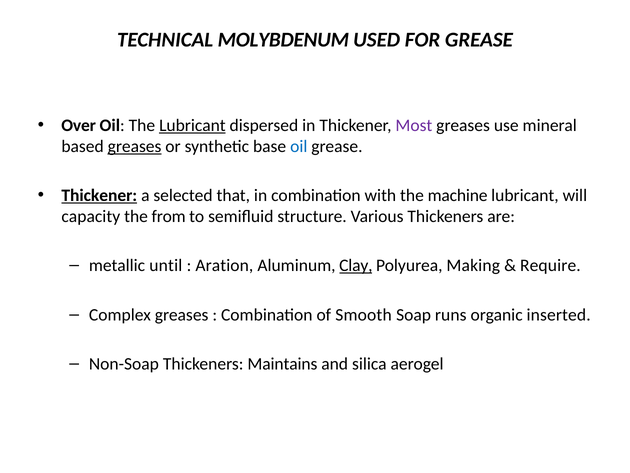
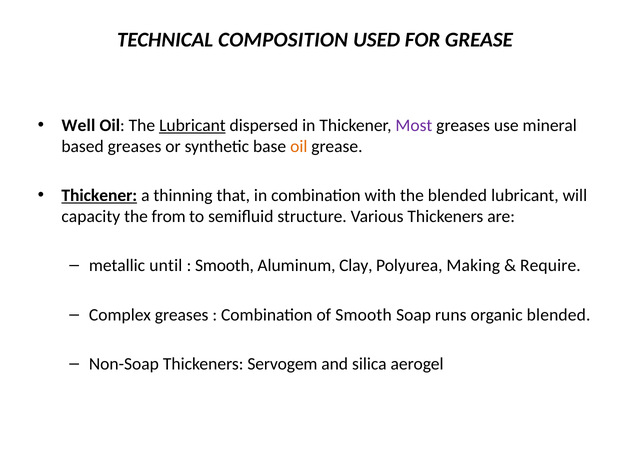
MOLYBDENUM: MOLYBDENUM -> COMPOSITION (283, 40)
Over: Over -> Well (78, 125)
greases underline: present -> none (135, 146)
oil colour: blue -> orange (299, 146)
selected: selected -> thinning (183, 195)
the machine: machine -> blended (457, 195)
Aration: Aration -> Smooth (225, 265)
Clay underline: present -> none (356, 265)
organic inserted: inserted -> blended (559, 314)
Maintains: Maintains -> Servogem (282, 363)
